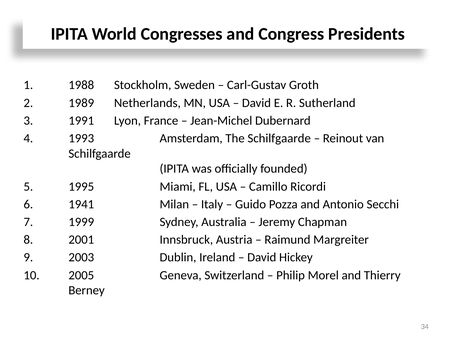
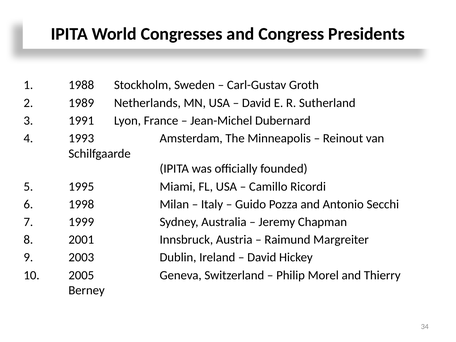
The Schilfgaarde: Schilfgaarde -> Minneapolis (279, 138)
1941: 1941 -> 1998 (81, 204)
